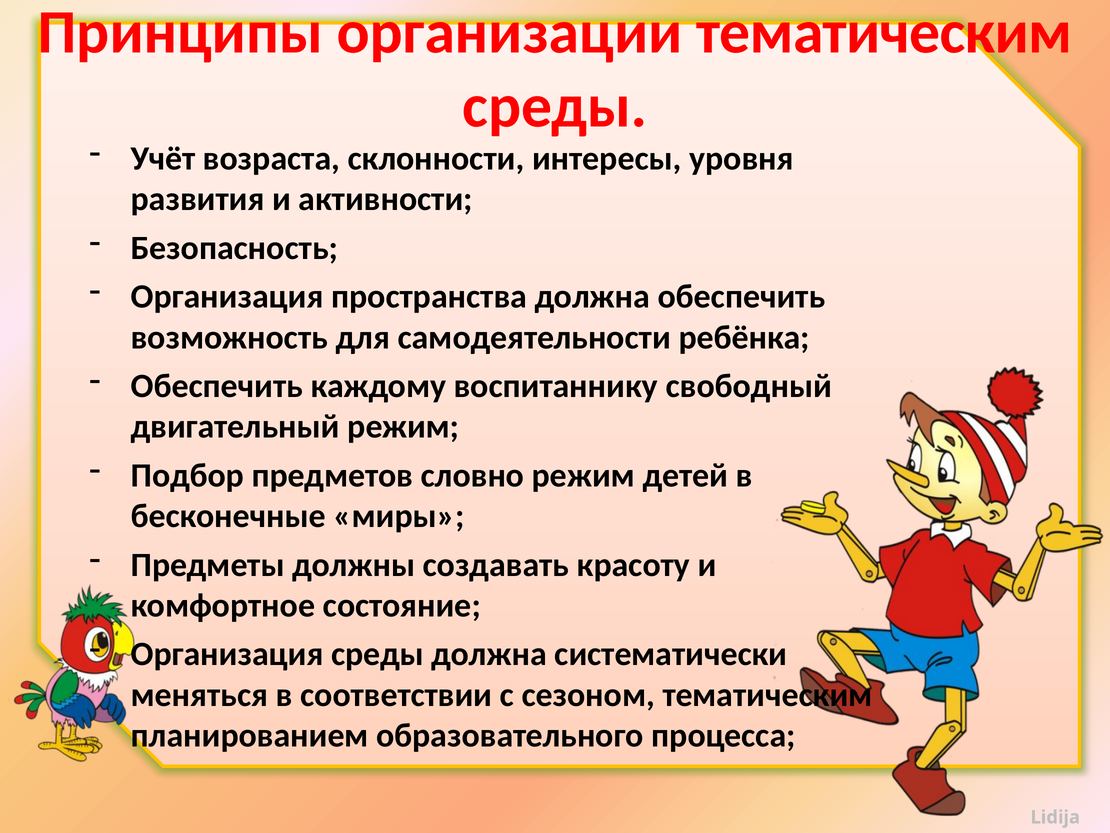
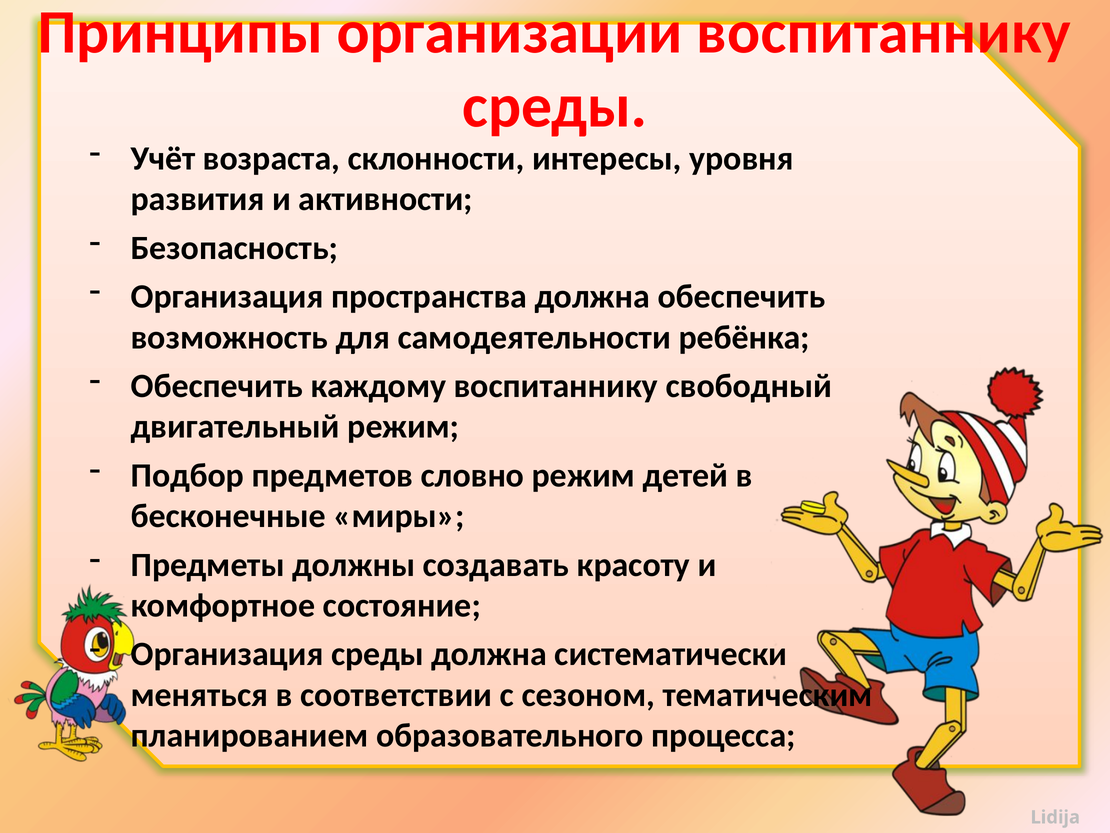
организации тематическим: тематическим -> воспитаннику (884, 32)
